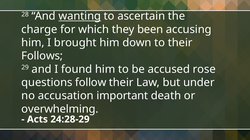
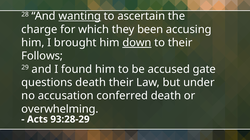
down underline: none -> present (137, 43)
rose: rose -> gate (204, 69)
questions follow: follow -> death (91, 83)
important: important -> conferred (122, 96)
24:28-29: 24:28-29 -> 93:28-29 (70, 120)
